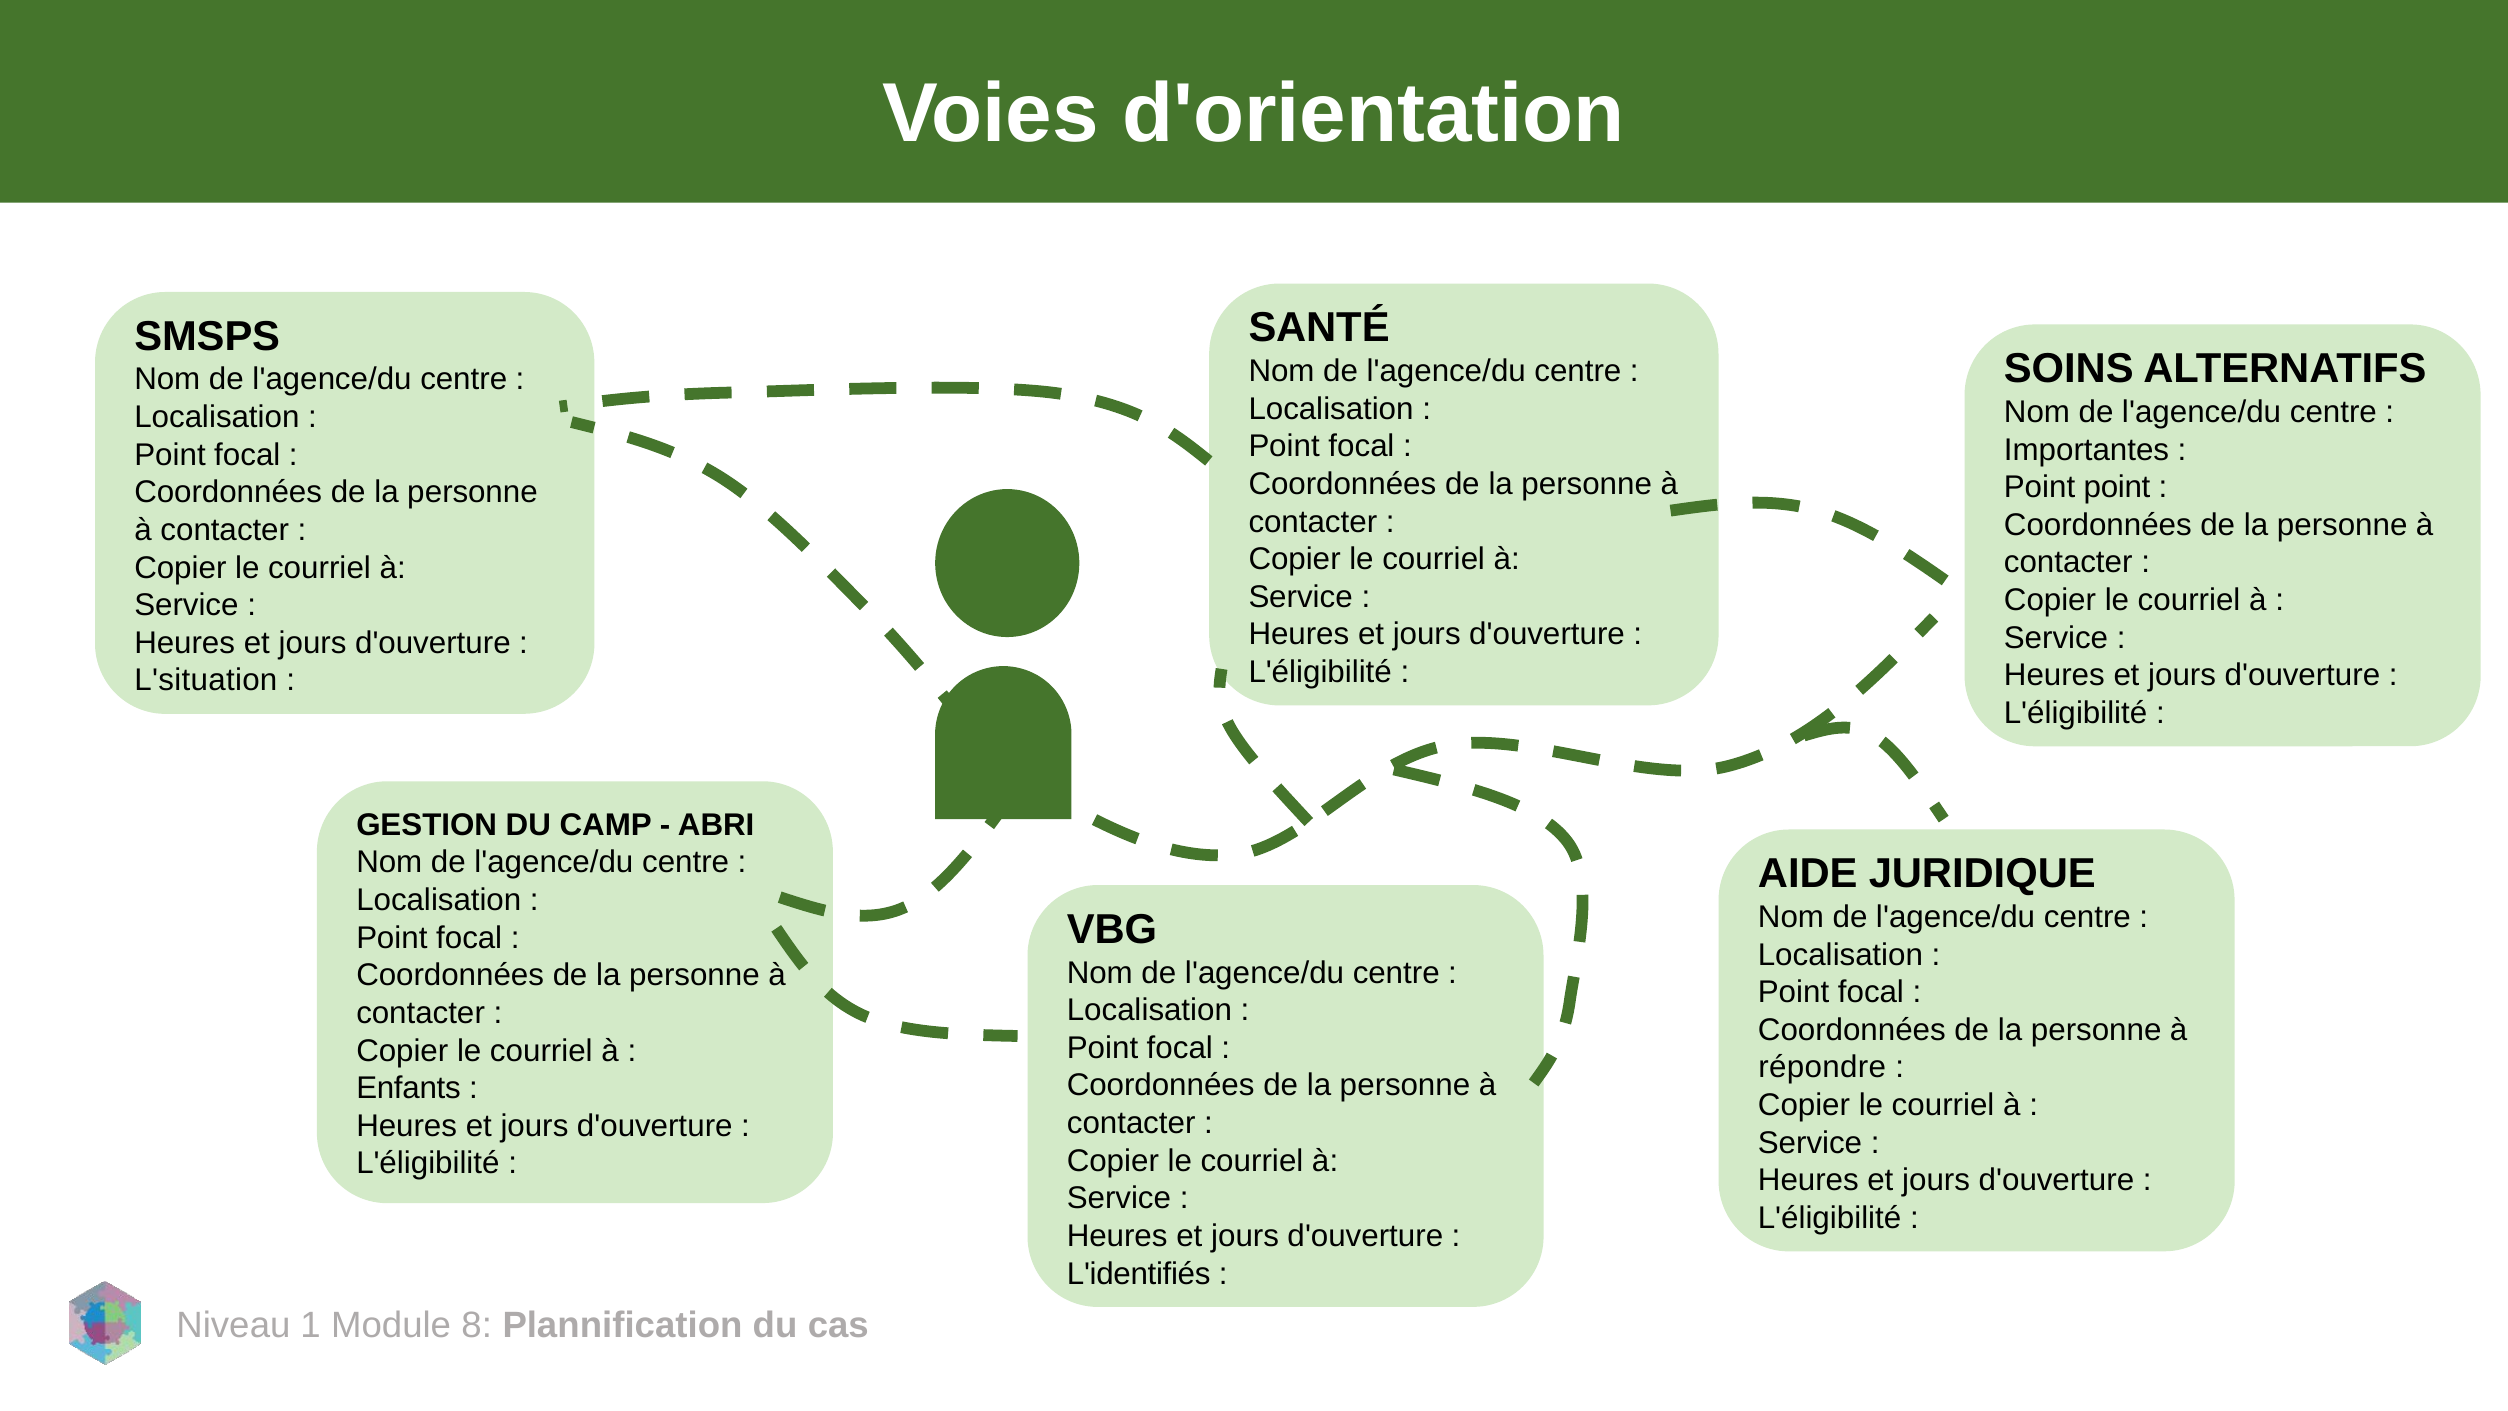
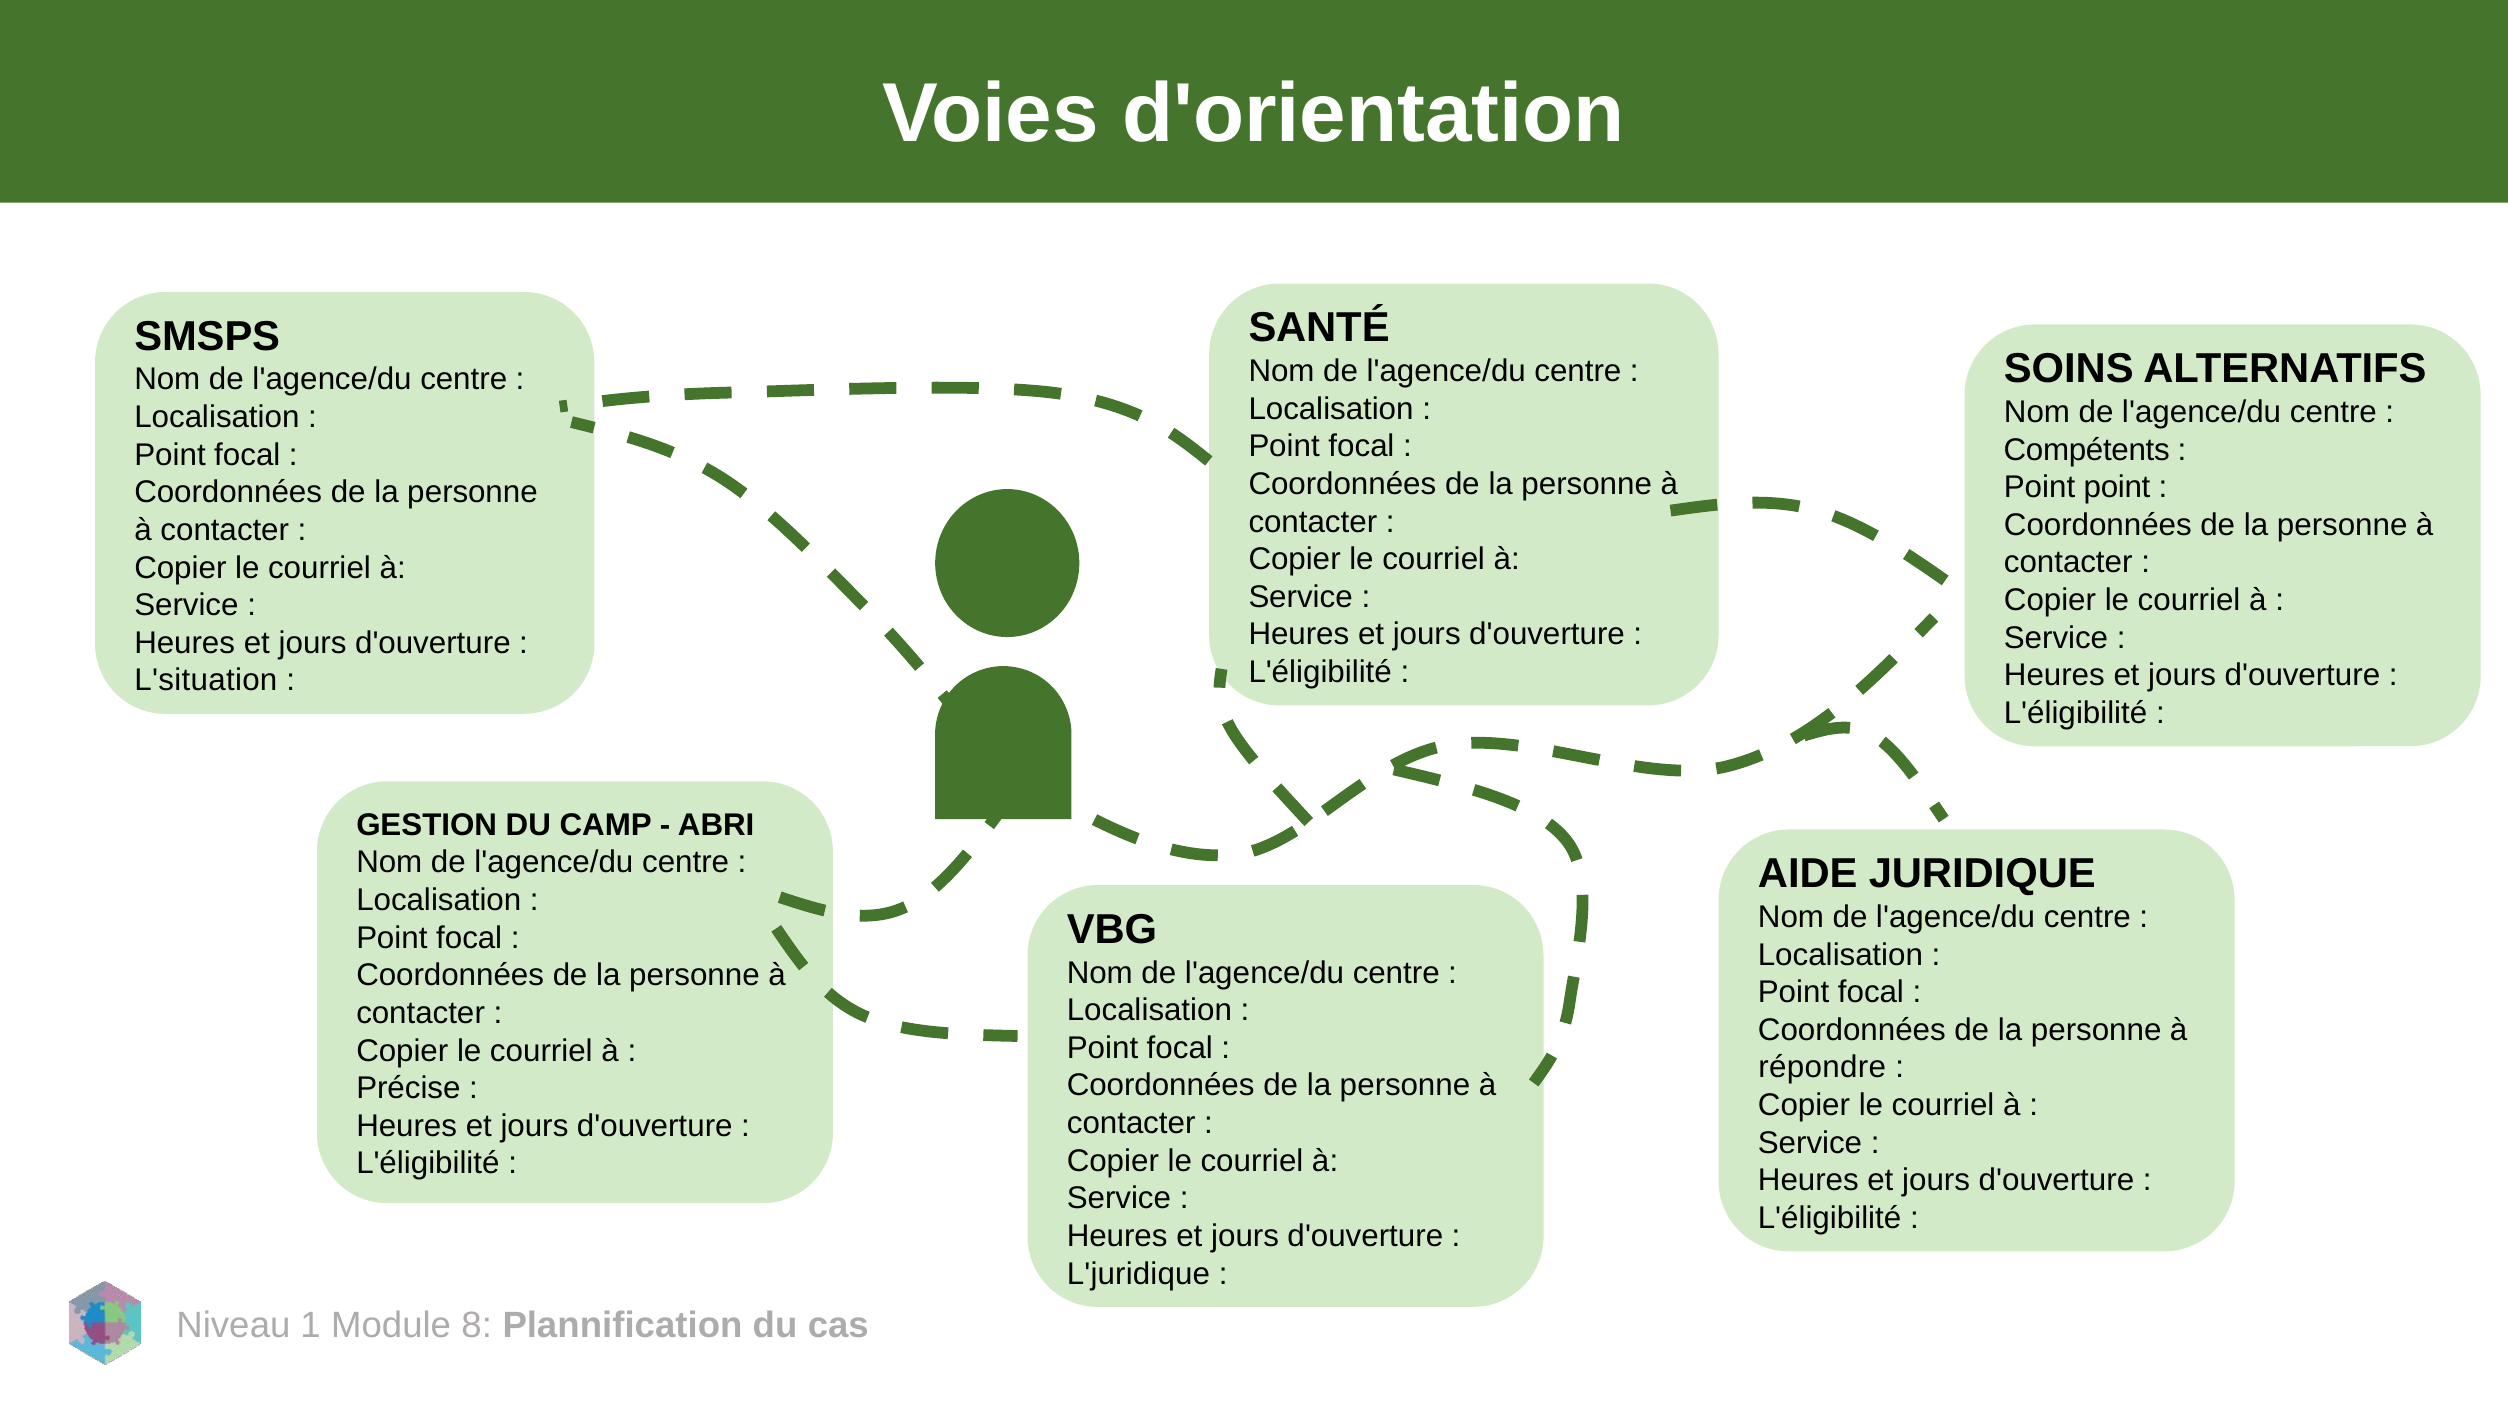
Importantes: Importantes -> Compétents (2087, 450)
Enfants: Enfants -> Précise (408, 1088)
L'identifiés: L'identifiés -> L'juridique (1138, 1273)
